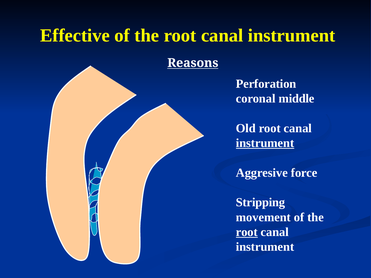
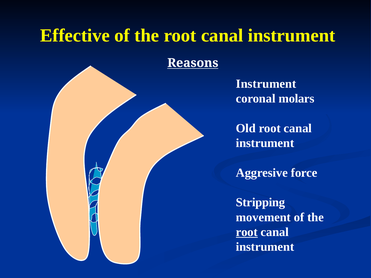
Perforation: Perforation -> Instrument (266, 84)
middle: middle -> molars (296, 99)
instrument underline: present -> none (265, 143)
